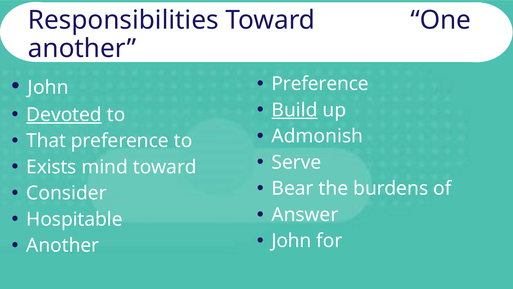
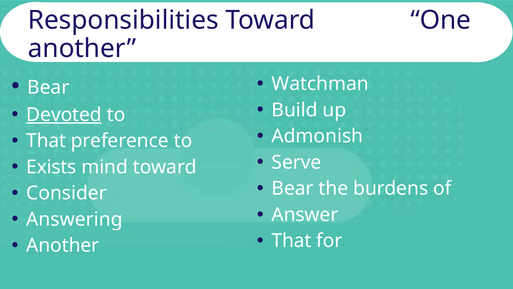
Preference: Preference -> Watchman (320, 84)
John: John -> Bear (48, 87)
Build underline: present -> none (295, 110)
Hospitable: Hospitable -> Answering (74, 219)
John: John -> That (291, 240)
